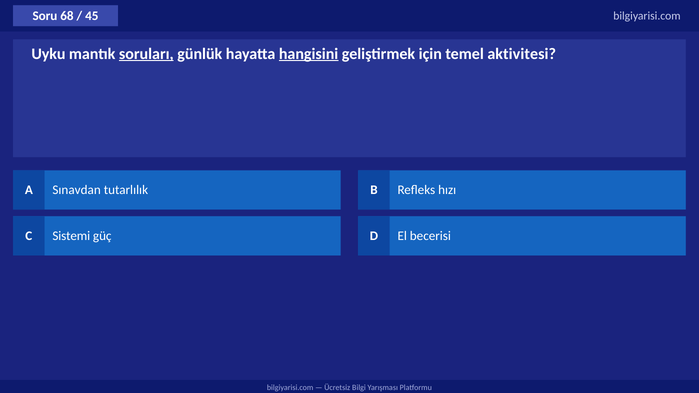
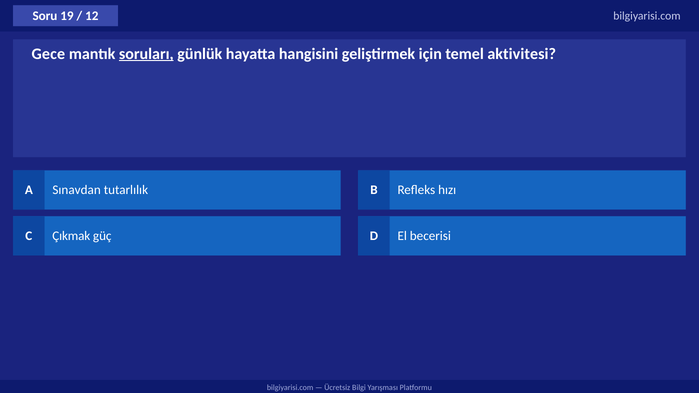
68: 68 -> 19 (67, 16)
45: 45 -> 12 (92, 16)
Uyku: Uyku -> Gece (48, 54)
hangisini underline: present -> none (309, 54)
Sistemi: Sistemi -> Çıkmak (71, 236)
